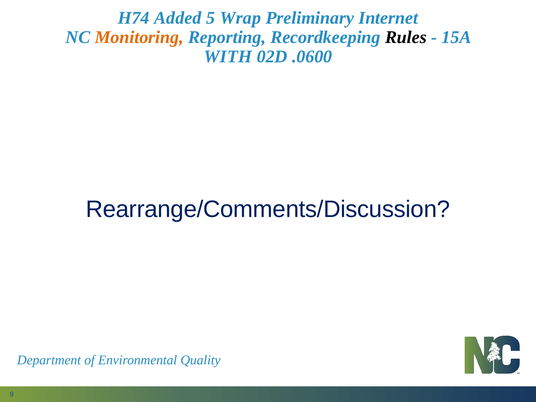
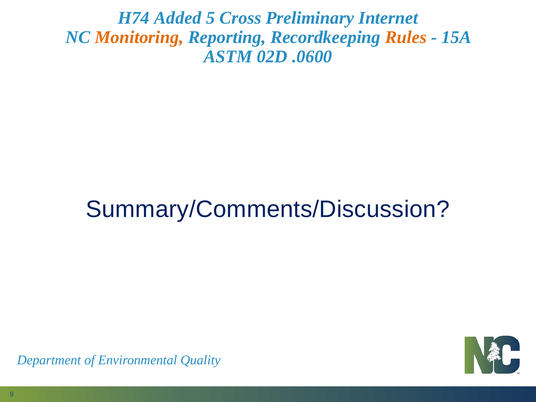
Wrap: Wrap -> Cross (240, 18)
Rules colour: black -> orange (406, 37)
WITH: WITH -> ASTM (228, 57)
Rearrange/Comments/Discussion: Rearrange/Comments/Discussion -> Summary/Comments/Discussion (268, 209)
